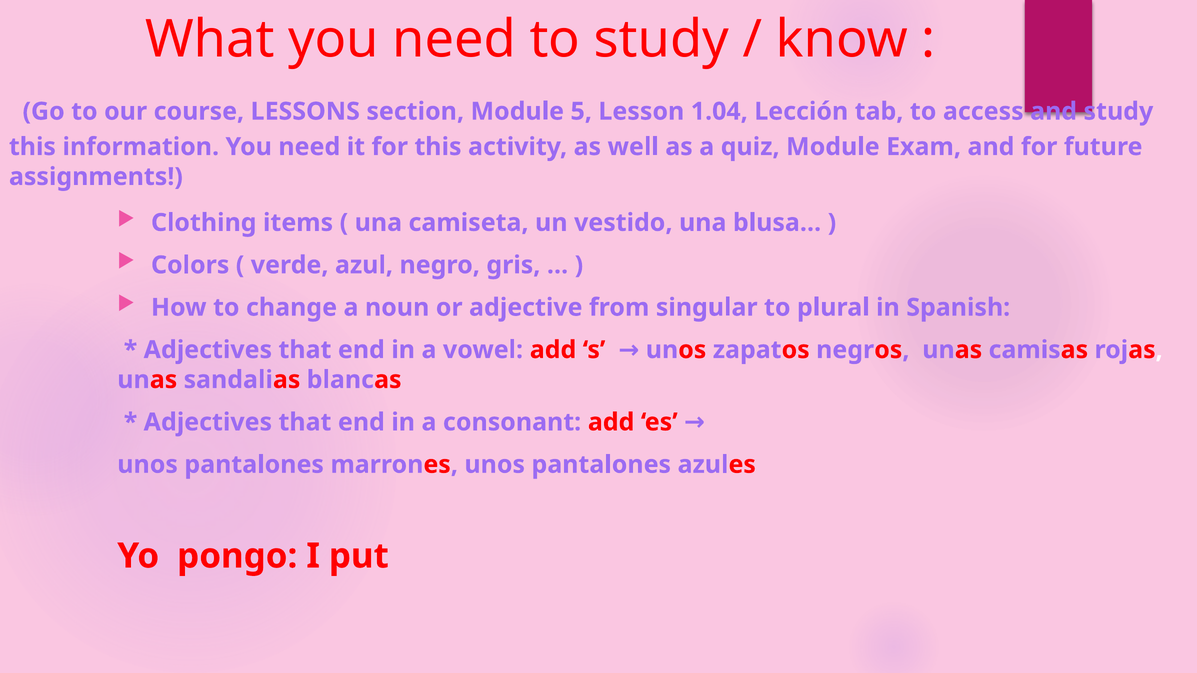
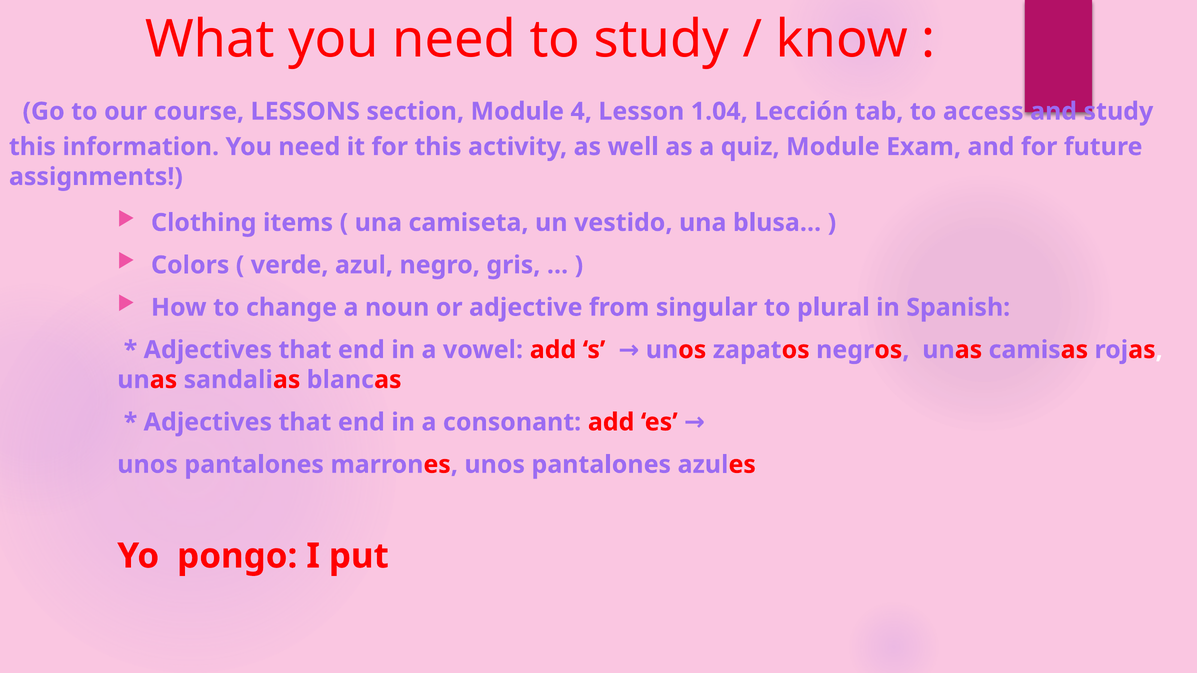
5: 5 -> 4 (581, 111)
